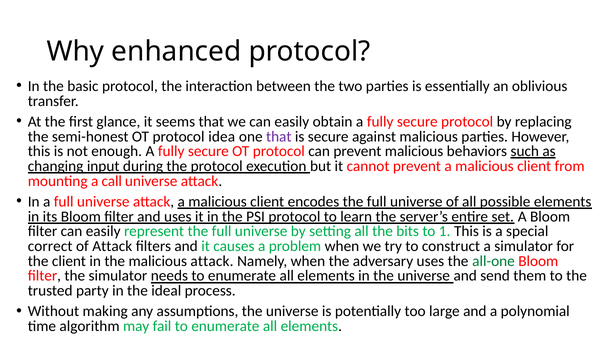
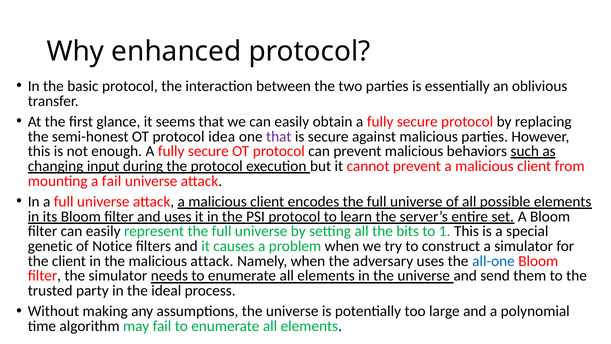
a call: call -> fail (112, 181)
correct: correct -> genetic (50, 246)
of Attack: Attack -> Notice (112, 246)
all-one colour: green -> blue (494, 261)
